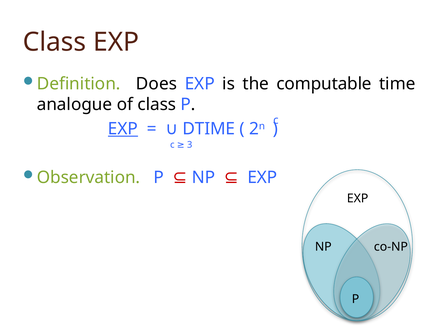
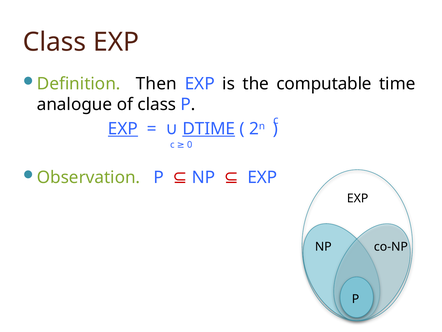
Does: Does -> Then (156, 84)
DTIME underline: none -> present (209, 129)
3: 3 -> 0 (190, 145)
